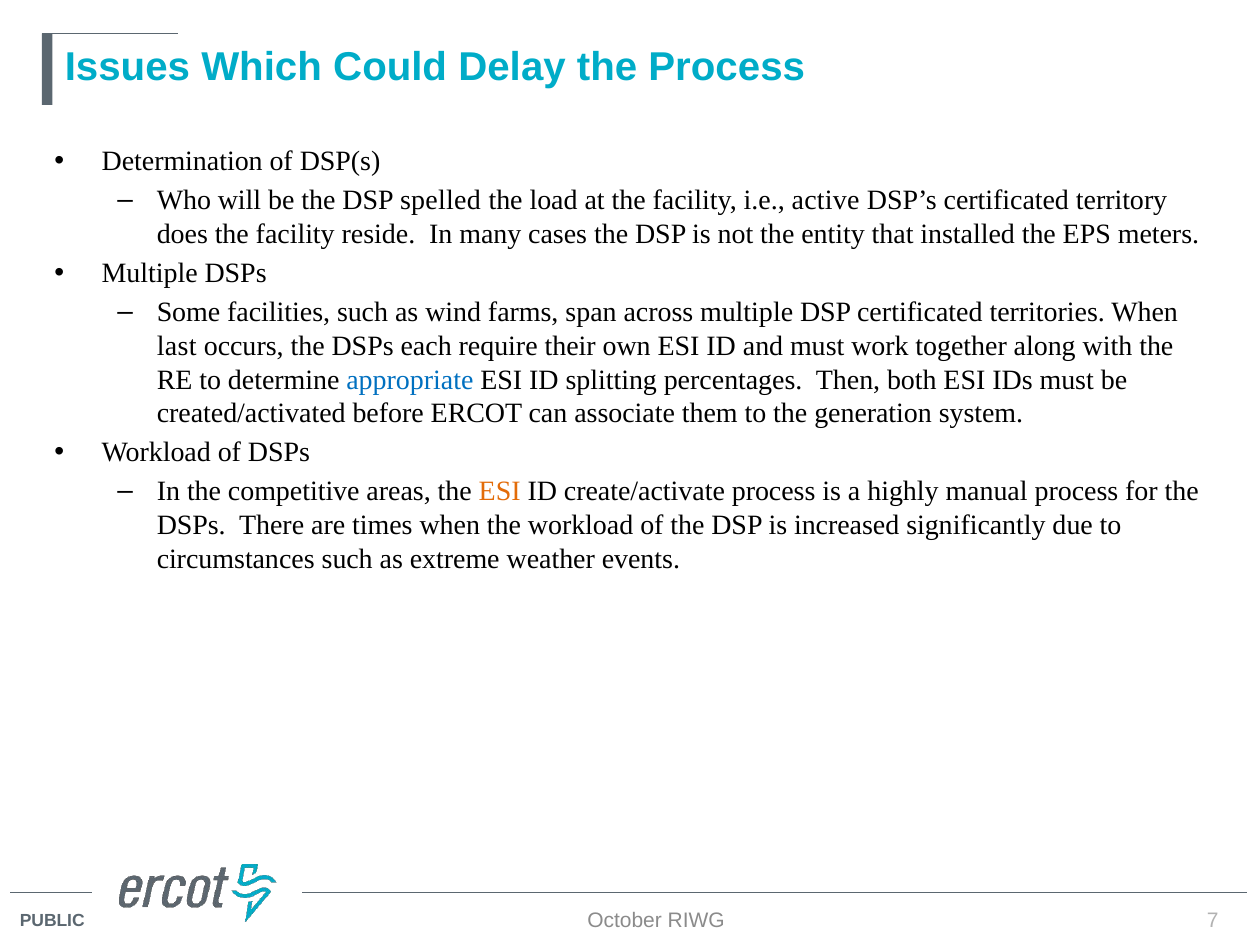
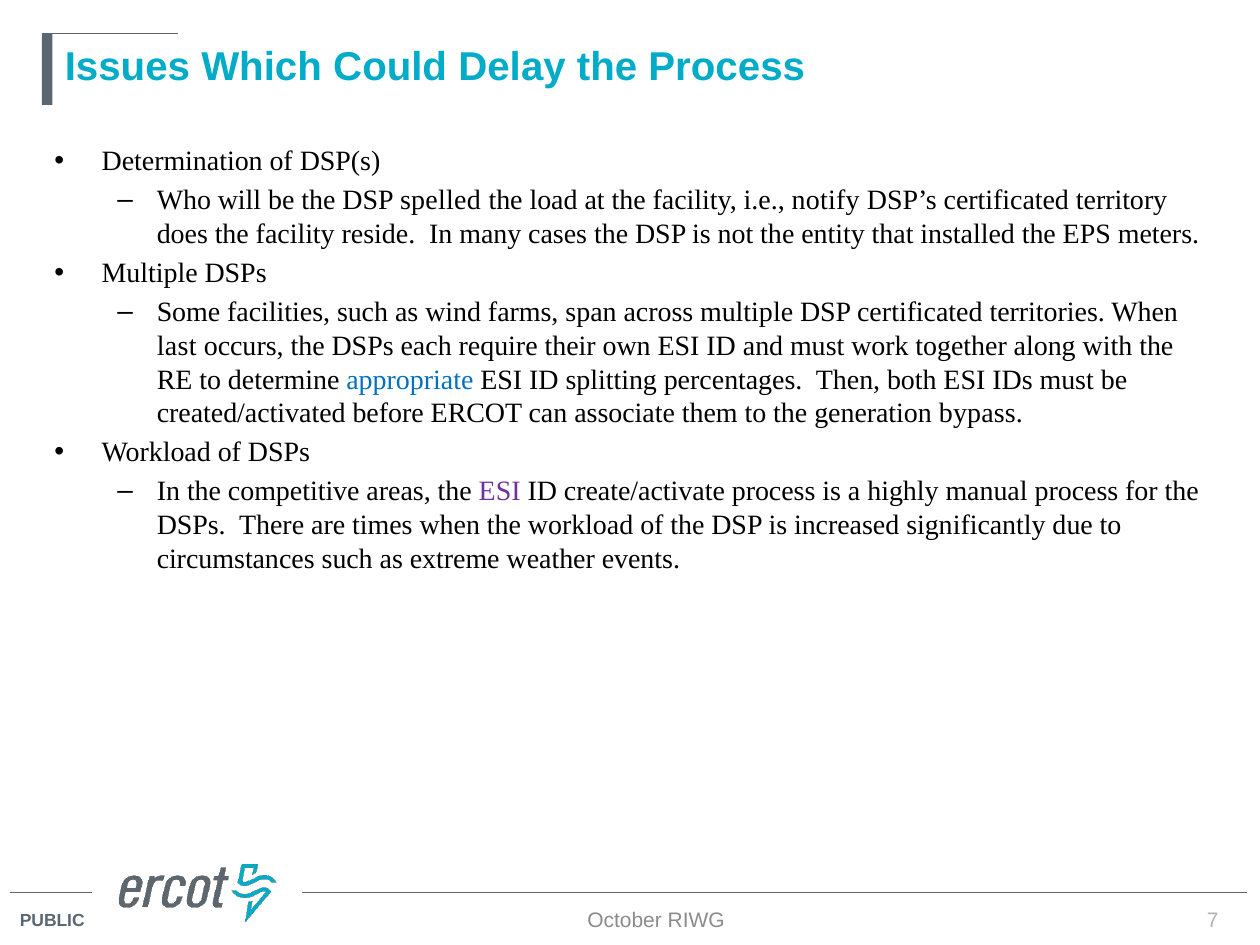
active: active -> notify (826, 201)
system: system -> bypass (981, 413)
ESI colour: orange -> purple (500, 492)
